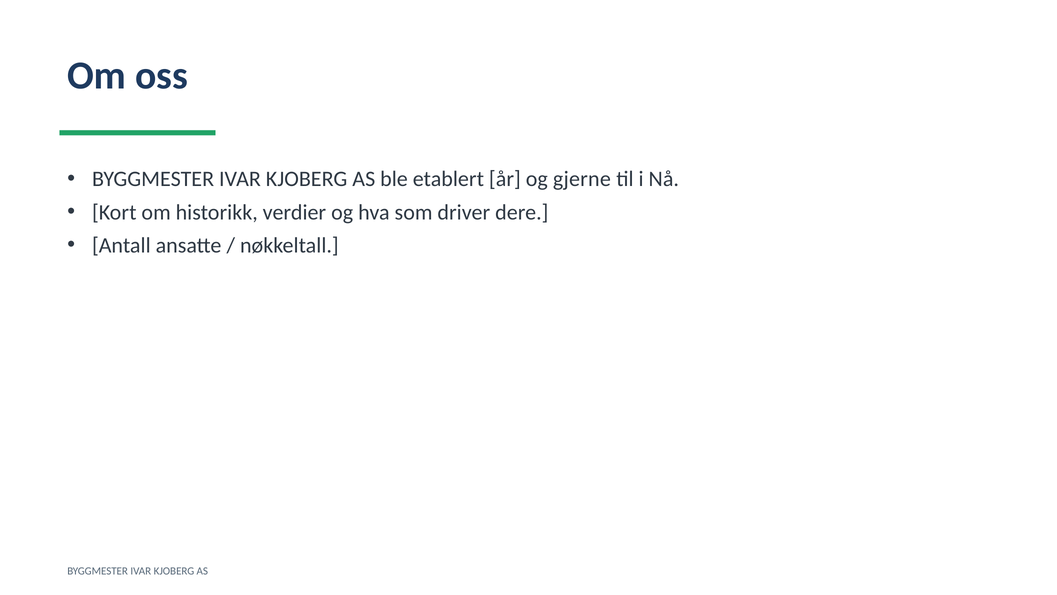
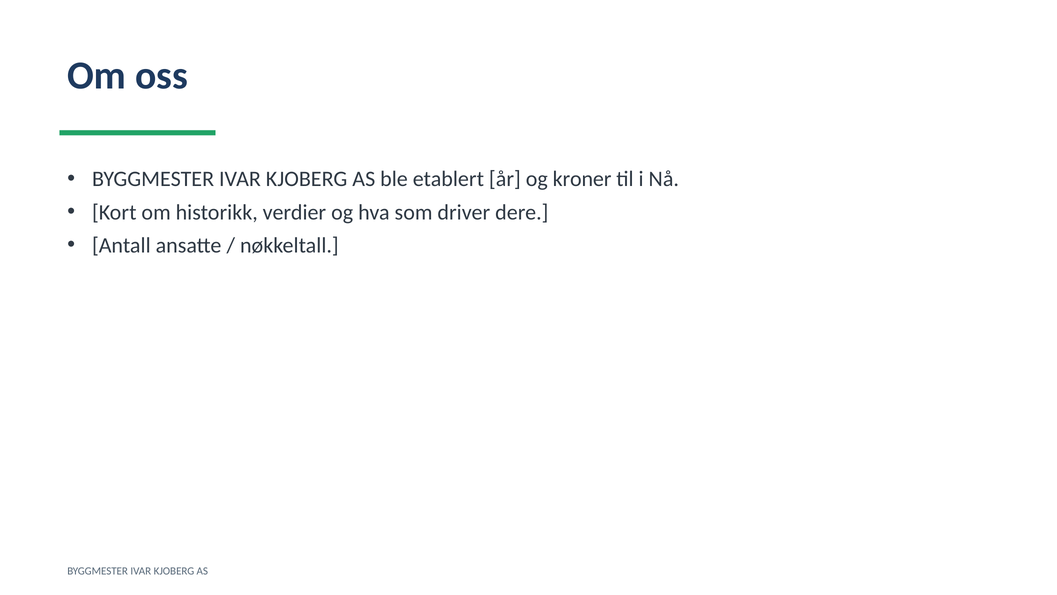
gjerne: gjerne -> kroner (582, 179)
